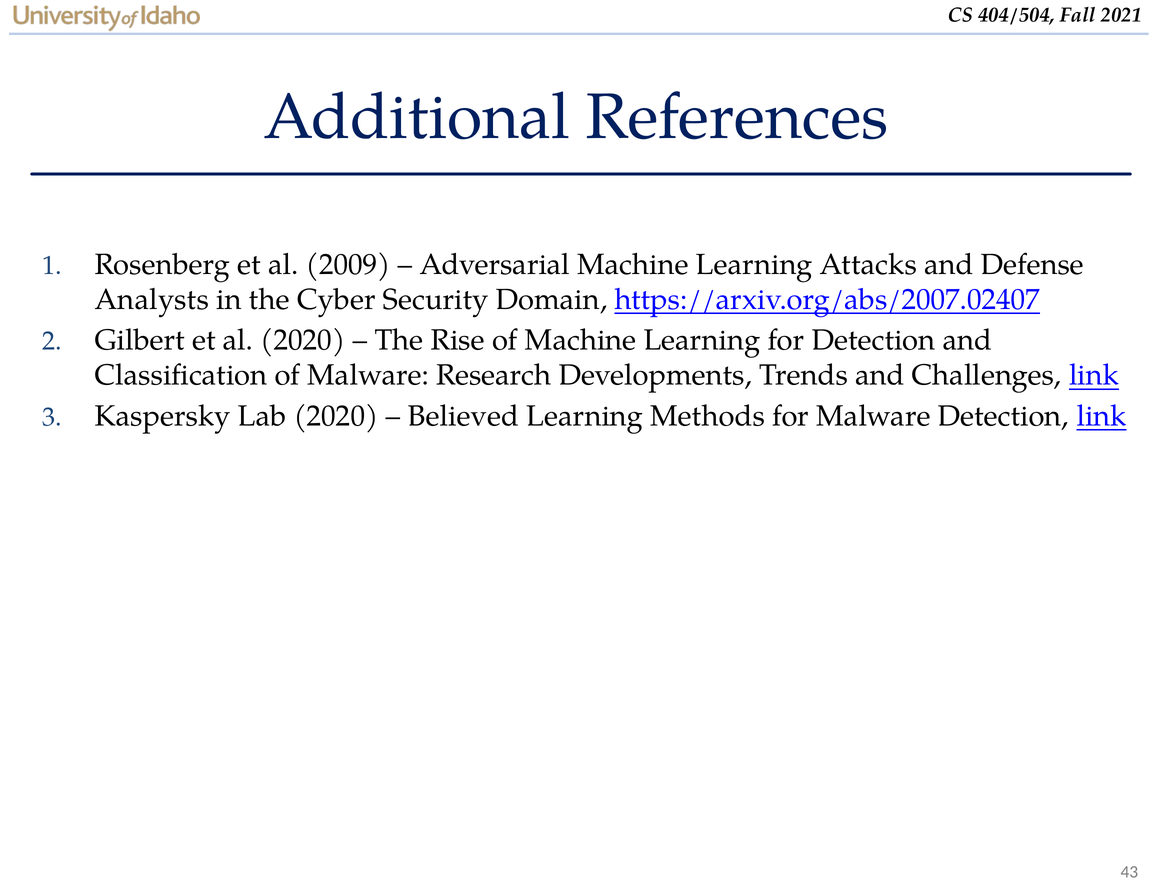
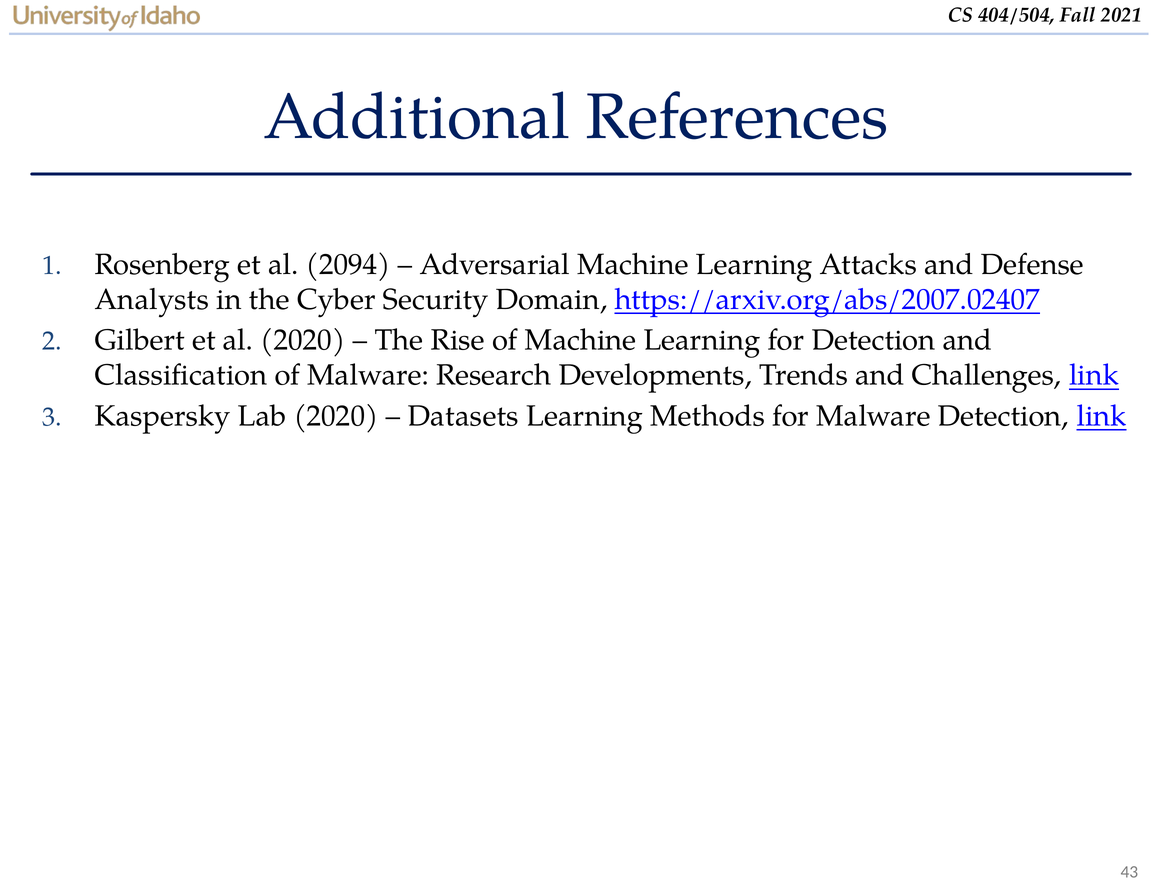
2009: 2009 -> 2094 (348, 264)
Believed: Believed -> Datasets (463, 416)
